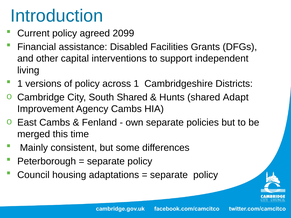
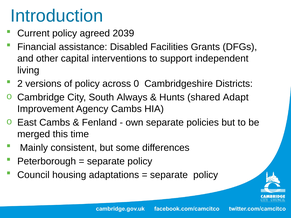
2099: 2099 -> 2039 (123, 33)
1: 1 -> 2 (20, 84)
across 1: 1 -> 0 (136, 84)
South Shared: Shared -> Always (132, 97)
